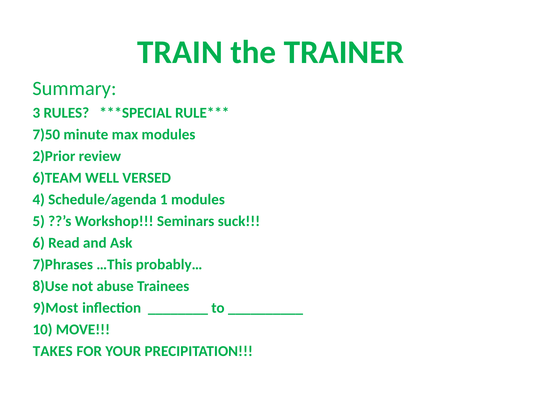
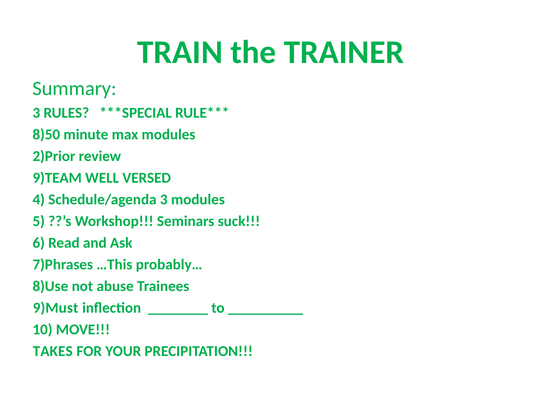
7)50: 7)50 -> 8)50 (46, 135)
6)TEAM: 6)TEAM -> 9)TEAM (57, 178)
Schedule/agenda 1: 1 -> 3 (164, 200)
9)Most: 9)Most -> 9)Must (56, 308)
